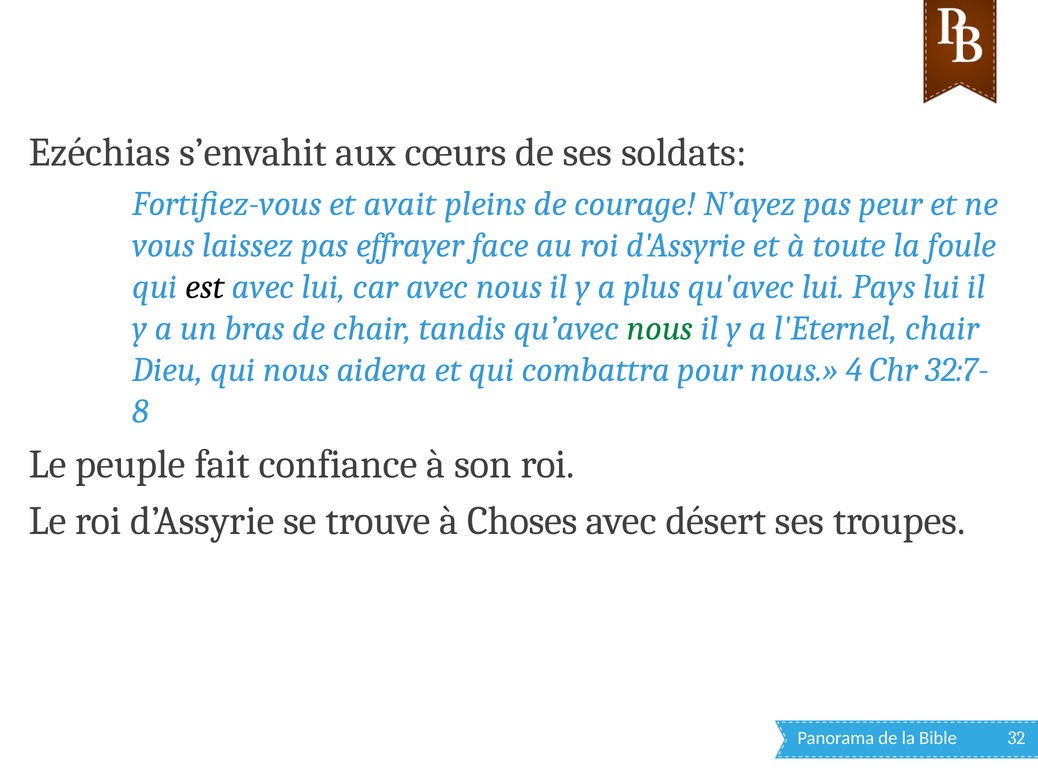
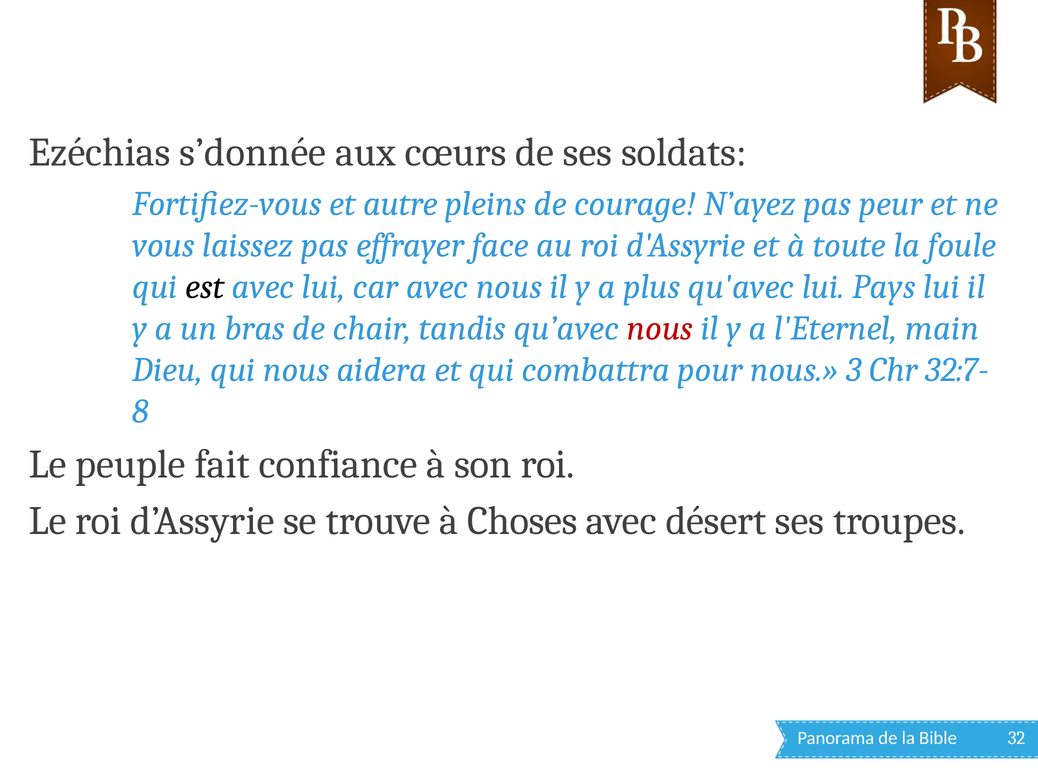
s’envahit: s’envahit -> s’donnée (253, 152)
avait: avait -> autre (401, 204)
nous colour: green -> red (660, 328)
l'Eternel chair: chair -> main (942, 328)
4: 4 -> 3 (854, 370)
